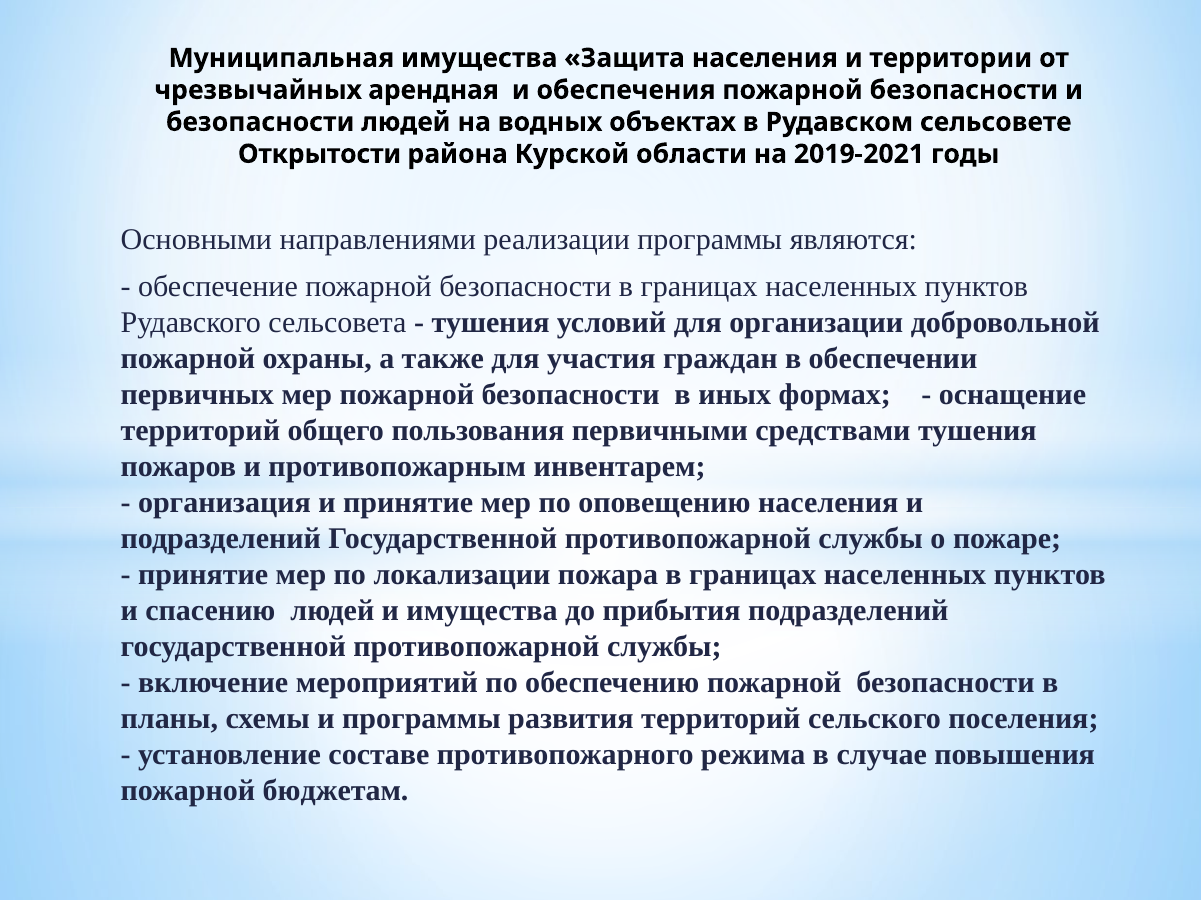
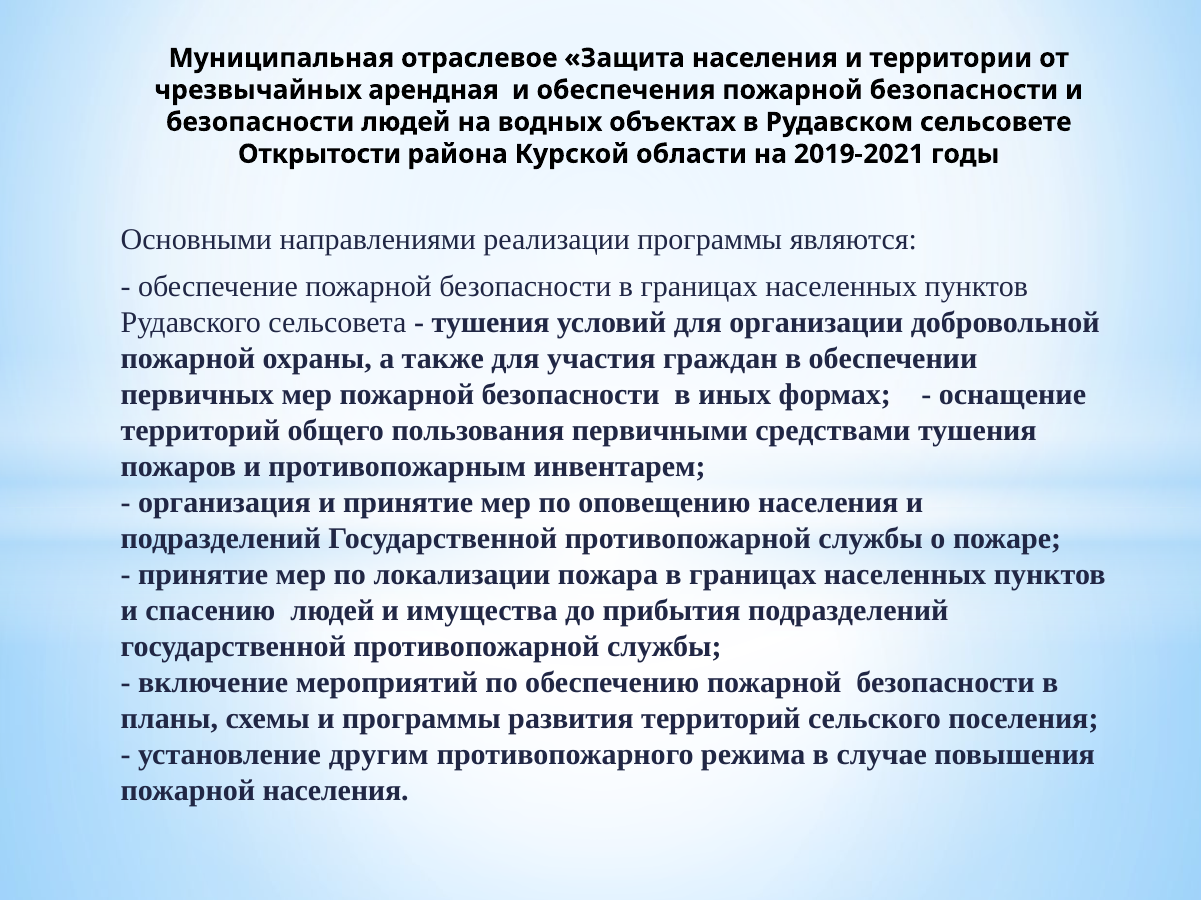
Муниципальная имущества: имущества -> отраслевое (479, 58)
составе: составе -> другим (379, 755)
пожарной бюджетам: бюджетам -> населения (336, 791)
